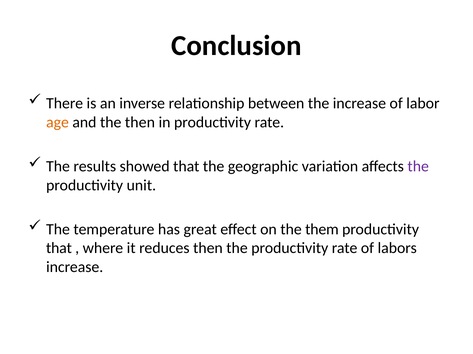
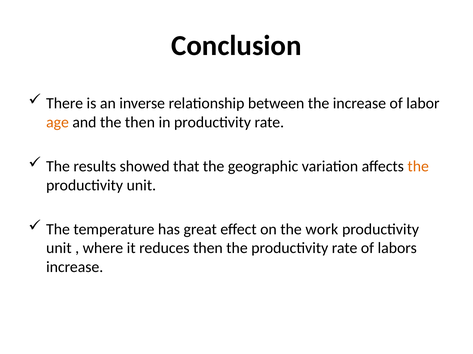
the colour: purple -> orange (418, 167)
them: them -> work (322, 230)
that: that -> unit (59, 249)
